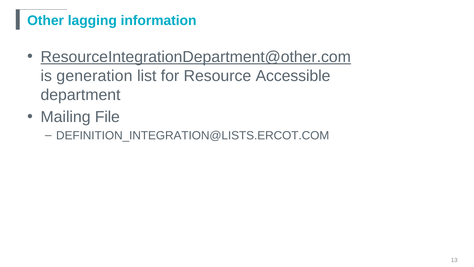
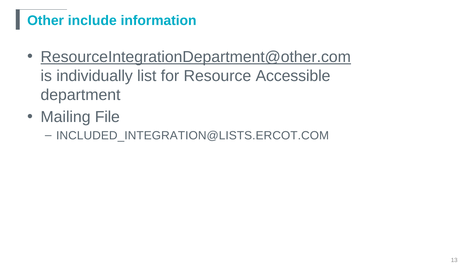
lagging: lagging -> include (92, 20)
generation: generation -> individually (95, 76)
DEFINITION_INTEGRATION@LISTS.ERCOT.COM: DEFINITION_INTEGRATION@LISTS.ERCOT.COM -> INCLUDED_INTEGRATION@LISTS.ERCOT.COM (193, 136)
